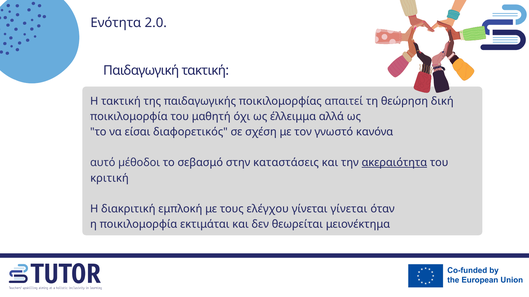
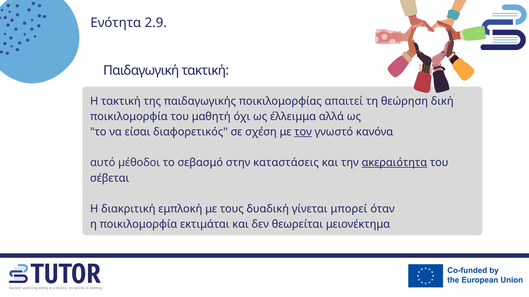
2.0: 2.0 -> 2.9 (156, 23)
τον underline: none -> present (303, 132)
κριτική: κριτική -> σέβεται (110, 178)
ελέγχου: ελέγχου -> δυαδική (268, 209)
γίνεται γίνεται: γίνεται -> μπορεί (349, 209)
